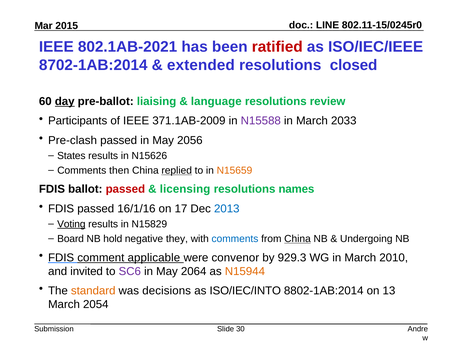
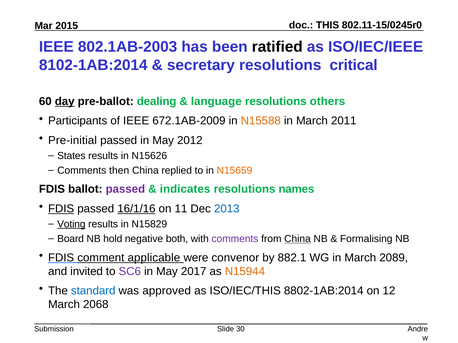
LINE: LINE -> THIS (328, 25)
802.1AB-2021: 802.1AB-2021 -> 802.1AB-2003 (128, 47)
ratified colour: red -> black (277, 47)
8702-1AB:2014: 8702-1AB:2014 -> 8102-1AB:2014 (93, 65)
extended: extended -> secretary (201, 65)
closed: closed -> critical (354, 65)
liaising: liaising -> dealing (157, 102)
review: review -> others (328, 102)
371.1AB-2009: 371.1AB-2009 -> 672.1AB-2009 (189, 121)
N15588 colour: purple -> orange (261, 121)
2033: 2033 -> 2011 (344, 121)
Pre-clash: Pre-clash -> Pre-initial (73, 141)
2056: 2056 -> 2012 (190, 141)
replied underline: present -> none (177, 171)
passed colour: red -> purple (125, 190)
licensing: licensing -> indicates (185, 190)
FDIS underline: none -> present (61, 209)
16/1/16 underline: none -> present (136, 209)
17: 17 -> 11 (181, 209)
they: they -> both (177, 239)
comments colour: blue -> purple (235, 239)
Undergoing: Undergoing -> Formalising (366, 239)
929.3: 929.3 -> 882.1 (292, 258)
2010: 2010 -> 2089 (394, 258)
2064: 2064 -> 2017 (194, 272)
standard colour: orange -> blue (93, 291)
decisions: decisions -> approved (167, 291)
ISO/IEC/INTO: ISO/IEC/INTO -> ISO/IEC/THIS (245, 291)
13: 13 -> 12 (389, 291)
2054: 2054 -> 2068 (96, 305)
